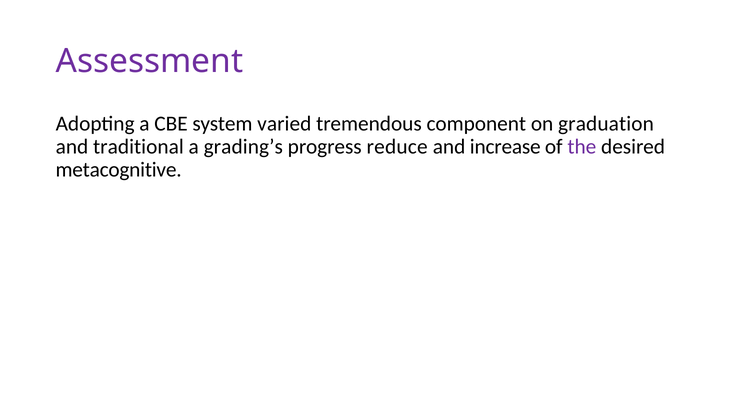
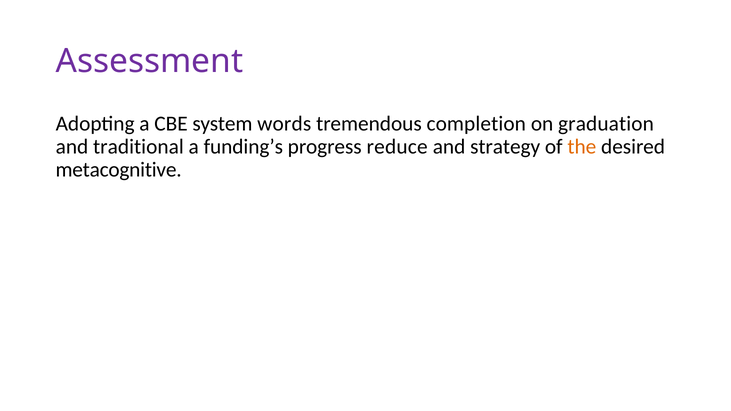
varied: varied -> words (284, 124)
component: component -> completion (476, 124)
grading’s: grading’s -> funding’s (243, 147)
increase: increase -> strategy (505, 147)
the colour: purple -> orange (582, 147)
